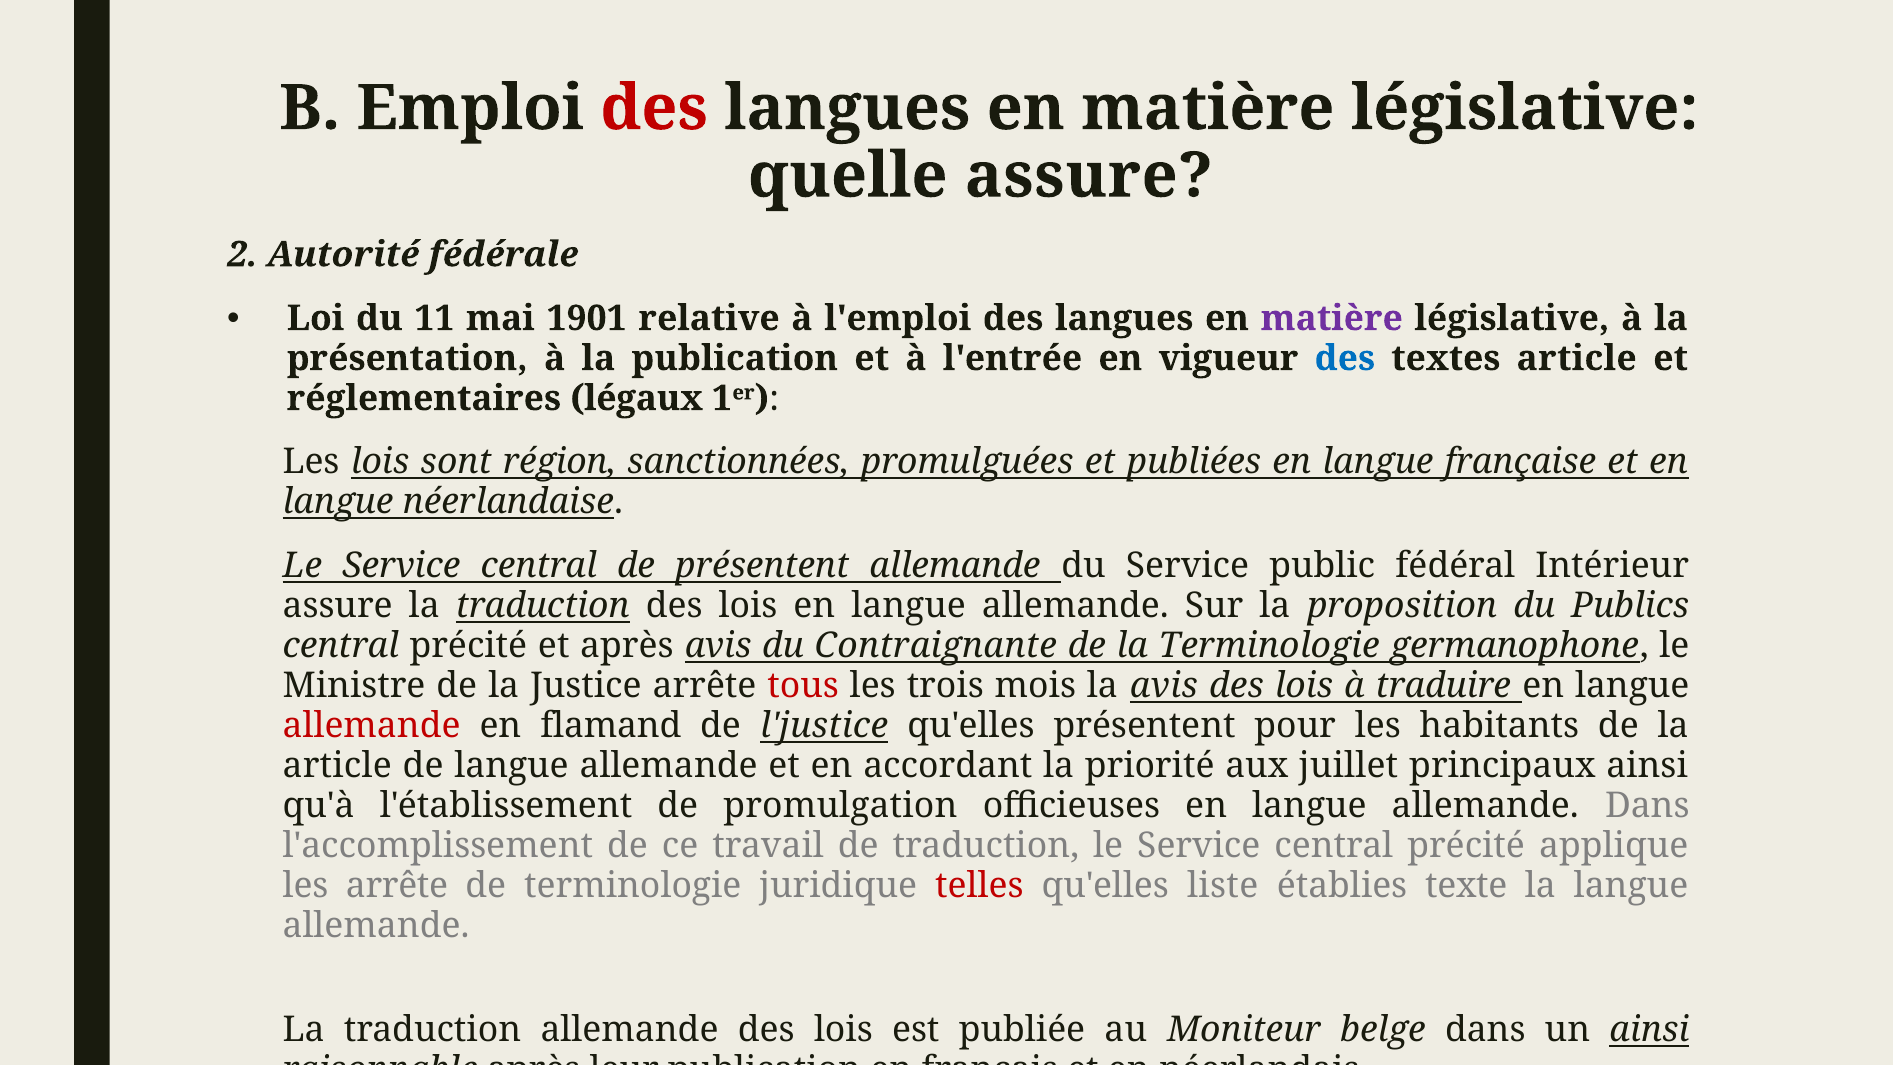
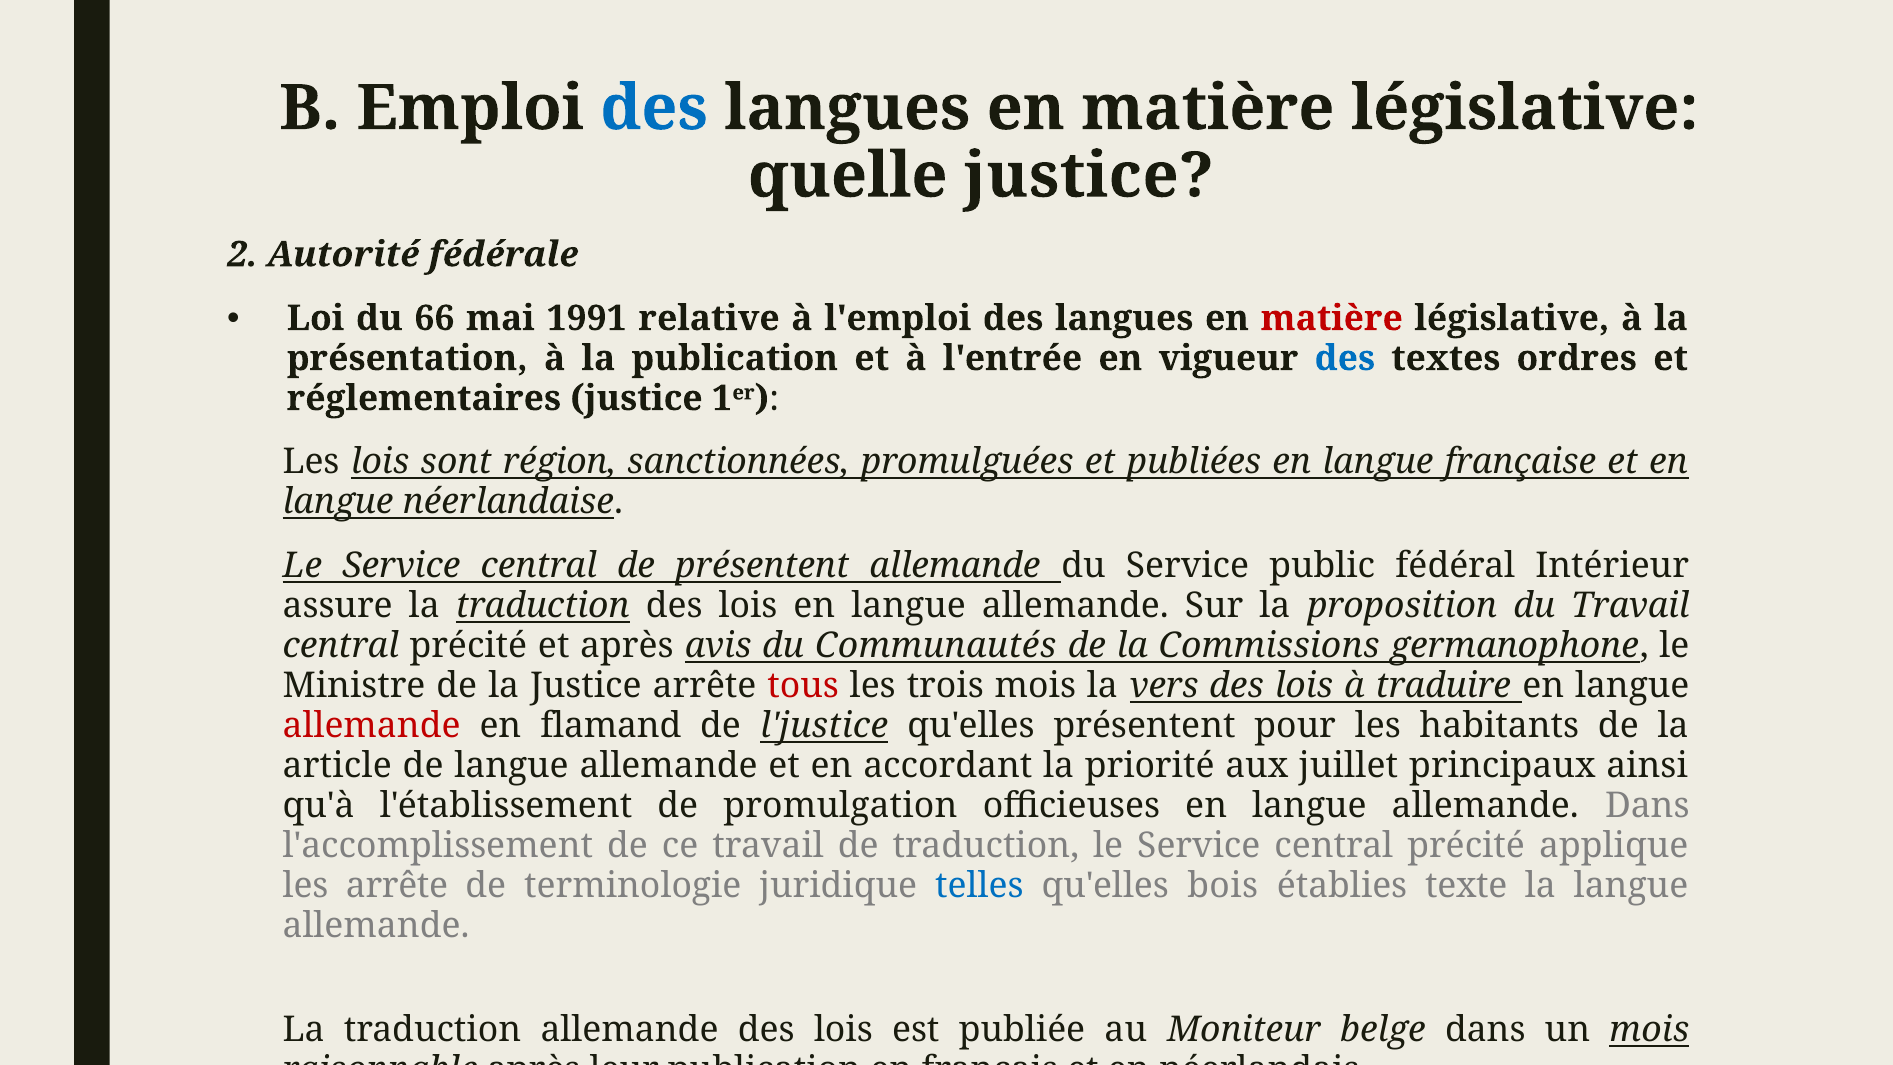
des colour: red -> blue (654, 108)
quelle assure: assure -> justice (1089, 176)
11: 11 -> 66 (434, 318)
1901: 1901 -> 1991 (587, 318)
matière colour: purple -> red (1332, 318)
textes article: article -> ordres (1577, 358)
réglementaires légaux: légaux -> justice (636, 398)
du Publics: Publics -> Travail (1630, 606)
Contraignante: Contraignante -> Communautés (936, 646)
la Terminologie: Terminologie -> Commissions (1269, 646)
la avis: avis -> vers (1164, 686)
telles colour: red -> blue (979, 886)
liste: liste -> bois (1223, 886)
un ainsi: ainsi -> mois (1649, 1030)
